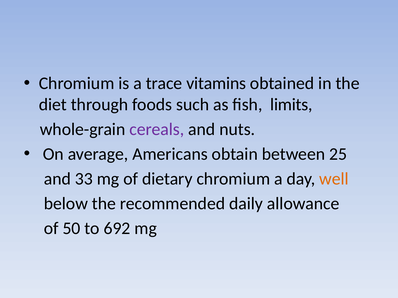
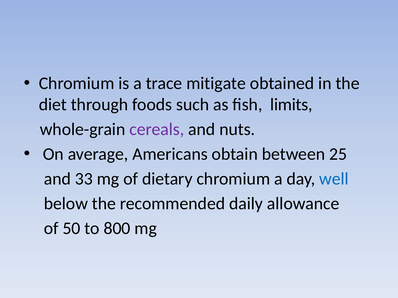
vitamins: vitamins -> mitigate (216, 84)
well colour: orange -> blue (334, 179)
692: 692 -> 800 (117, 229)
